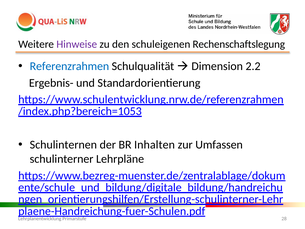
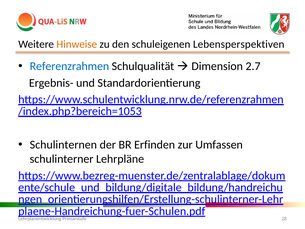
Hinweise colour: purple -> orange (77, 44)
Rechenschaftslegung: Rechenschaftslegung -> Lebensperspektiven (239, 44)
2.2: 2.2 -> 2.7 (253, 66)
Inhalten: Inhalten -> Erfinden (155, 145)
